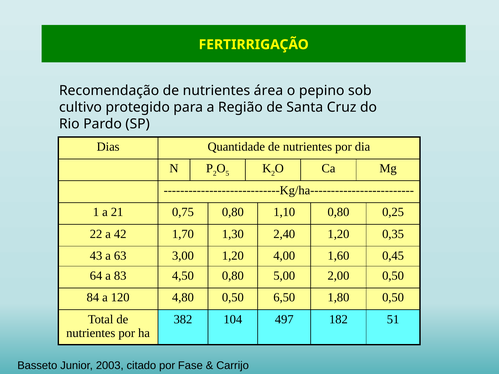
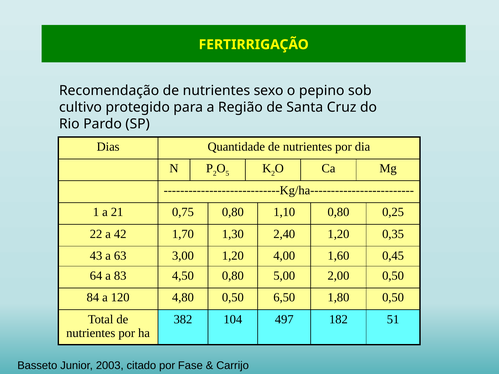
área: área -> sexo (269, 91)
